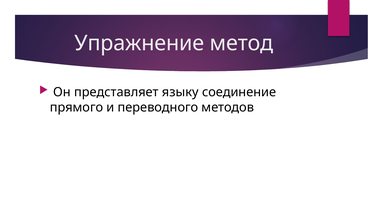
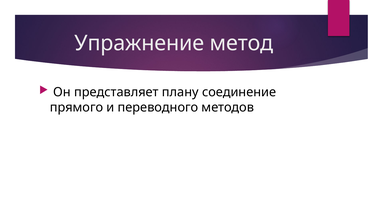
языку: языку -> плану (180, 92)
